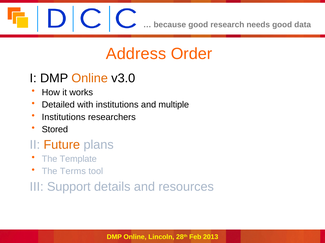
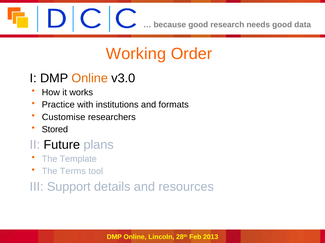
Address: Address -> Working (136, 54)
Detailed: Detailed -> Practice (58, 105)
multiple: multiple -> formats (174, 105)
Institutions: Institutions -> Customise (64, 117)
Future colour: orange -> black (62, 145)
